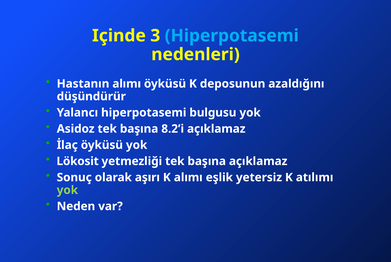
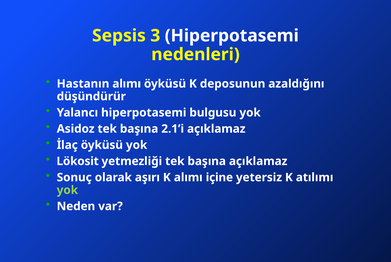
Içinde: Içinde -> Sepsis (119, 36)
Hiperpotasemi colour: light blue -> white (232, 36)
8.2’i: 8.2’i -> 2.1’i (173, 129)
eşlik: eşlik -> içine (219, 177)
